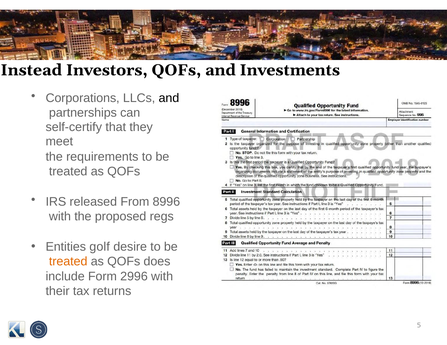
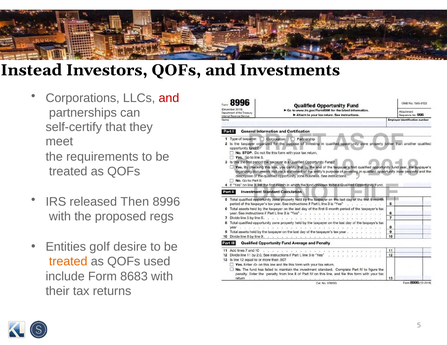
and colour: black -> red (169, 98)
From: From -> Then (135, 202)
does: does -> used (157, 262)
2996: 2996 -> 8683 (134, 277)
